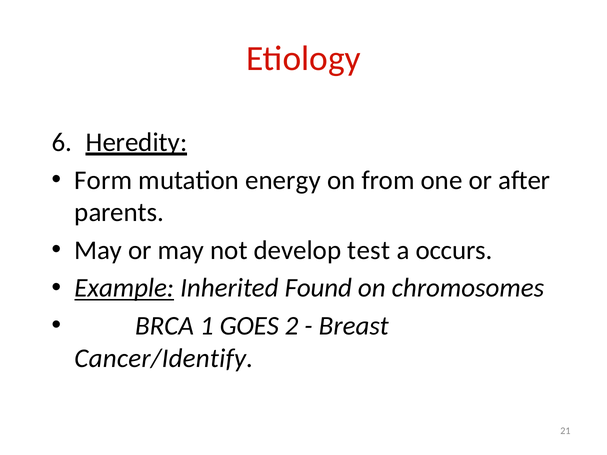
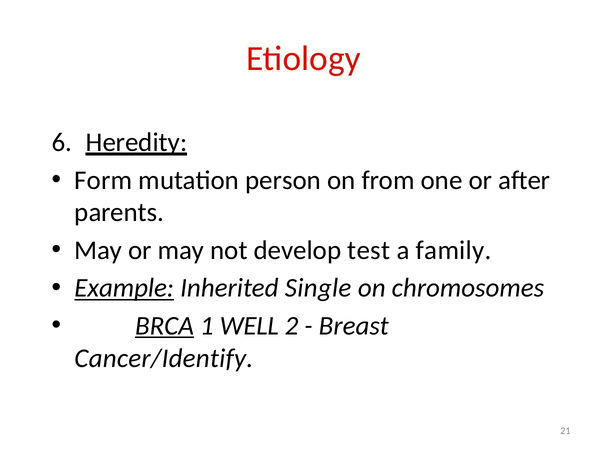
energy: energy -> person (283, 180)
occurs: occurs -> family (454, 250)
Found: Found -> Single (318, 288)
BRCA underline: none -> present (164, 326)
GOES: GOES -> WELL (249, 326)
